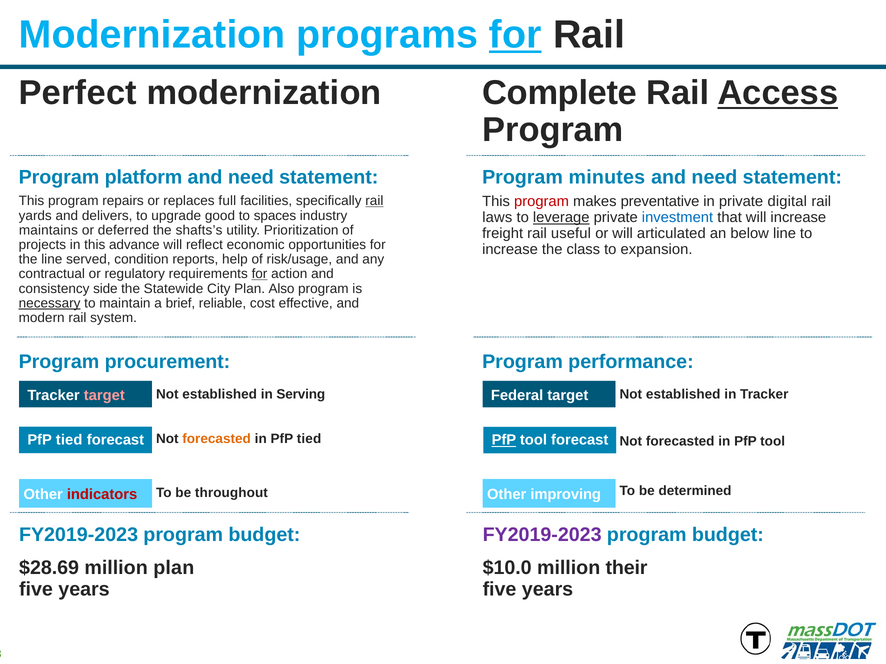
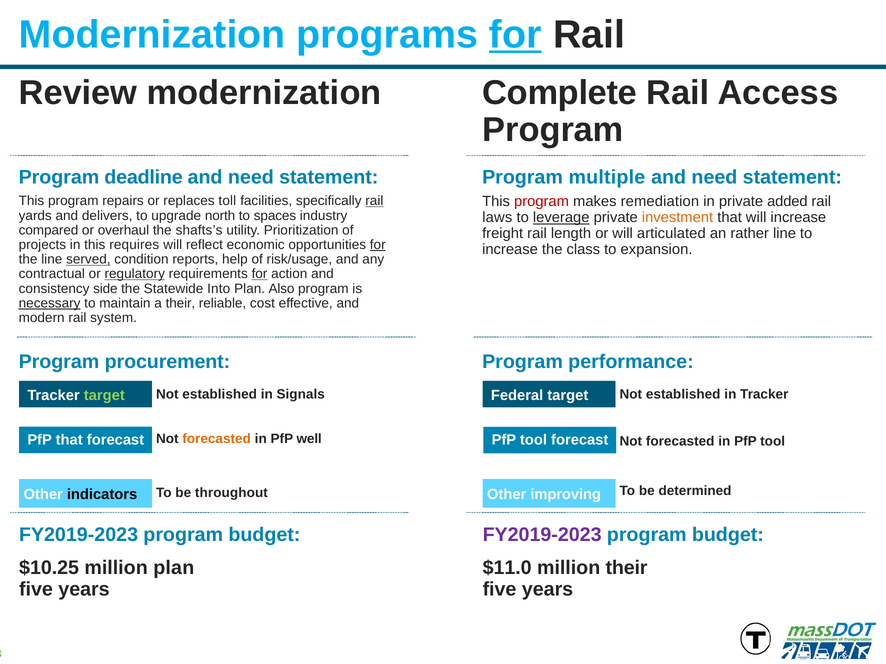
Perfect: Perfect -> Review (78, 93)
Access underline: present -> none (778, 93)
platform: platform -> deadline (144, 177)
minutes: minutes -> multiple (607, 177)
full: full -> toll (227, 201)
preventative: preventative -> remediation (660, 202)
digital: digital -> added (787, 202)
good: good -> north (220, 216)
investment colour: blue -> orange (678, 218)
maintains: maintains -> compared (49, 230)
deferred: deferred -> overhaul (123, 230)
useful: useful -> length (571, 234)
below: below -> rather (750, 234)
advance: advance -> requires (134, 245)
for underline: none -> present (378, 245)
served underline: none -> present (88, 260)
regulatory underline: none -> present (135, 274)
City: City -> Into (219, 289)
a brief: brief -> their (180, 303)
target colour: pink -> light green (104, 396)
Serving: Serving -> Signals (301, 395)
tied: tied -> that (69, 440)
in PfP tied: tied -> well (309, 439)
PfP underline: present -> none (504, 440)
indicators colour: red -> black (102, 495)
$28.69: $28.69 -> $10.25 (49, 568)
$10.0: $10.0 -> $11.0 (507, 568)
